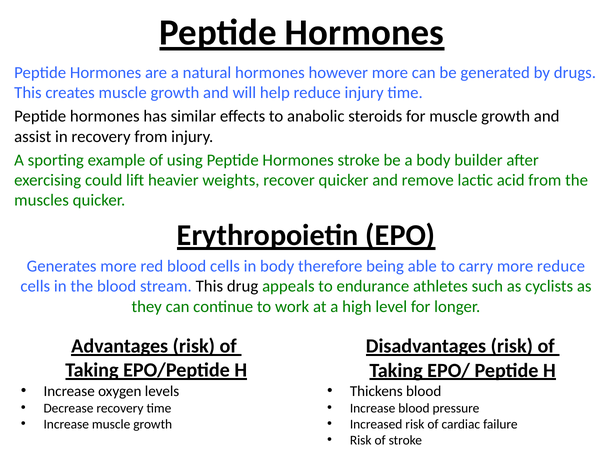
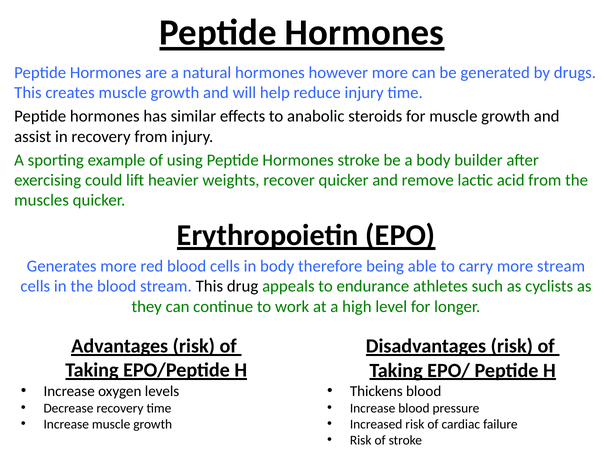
more reduce: reduce -> stream (561, 266)
